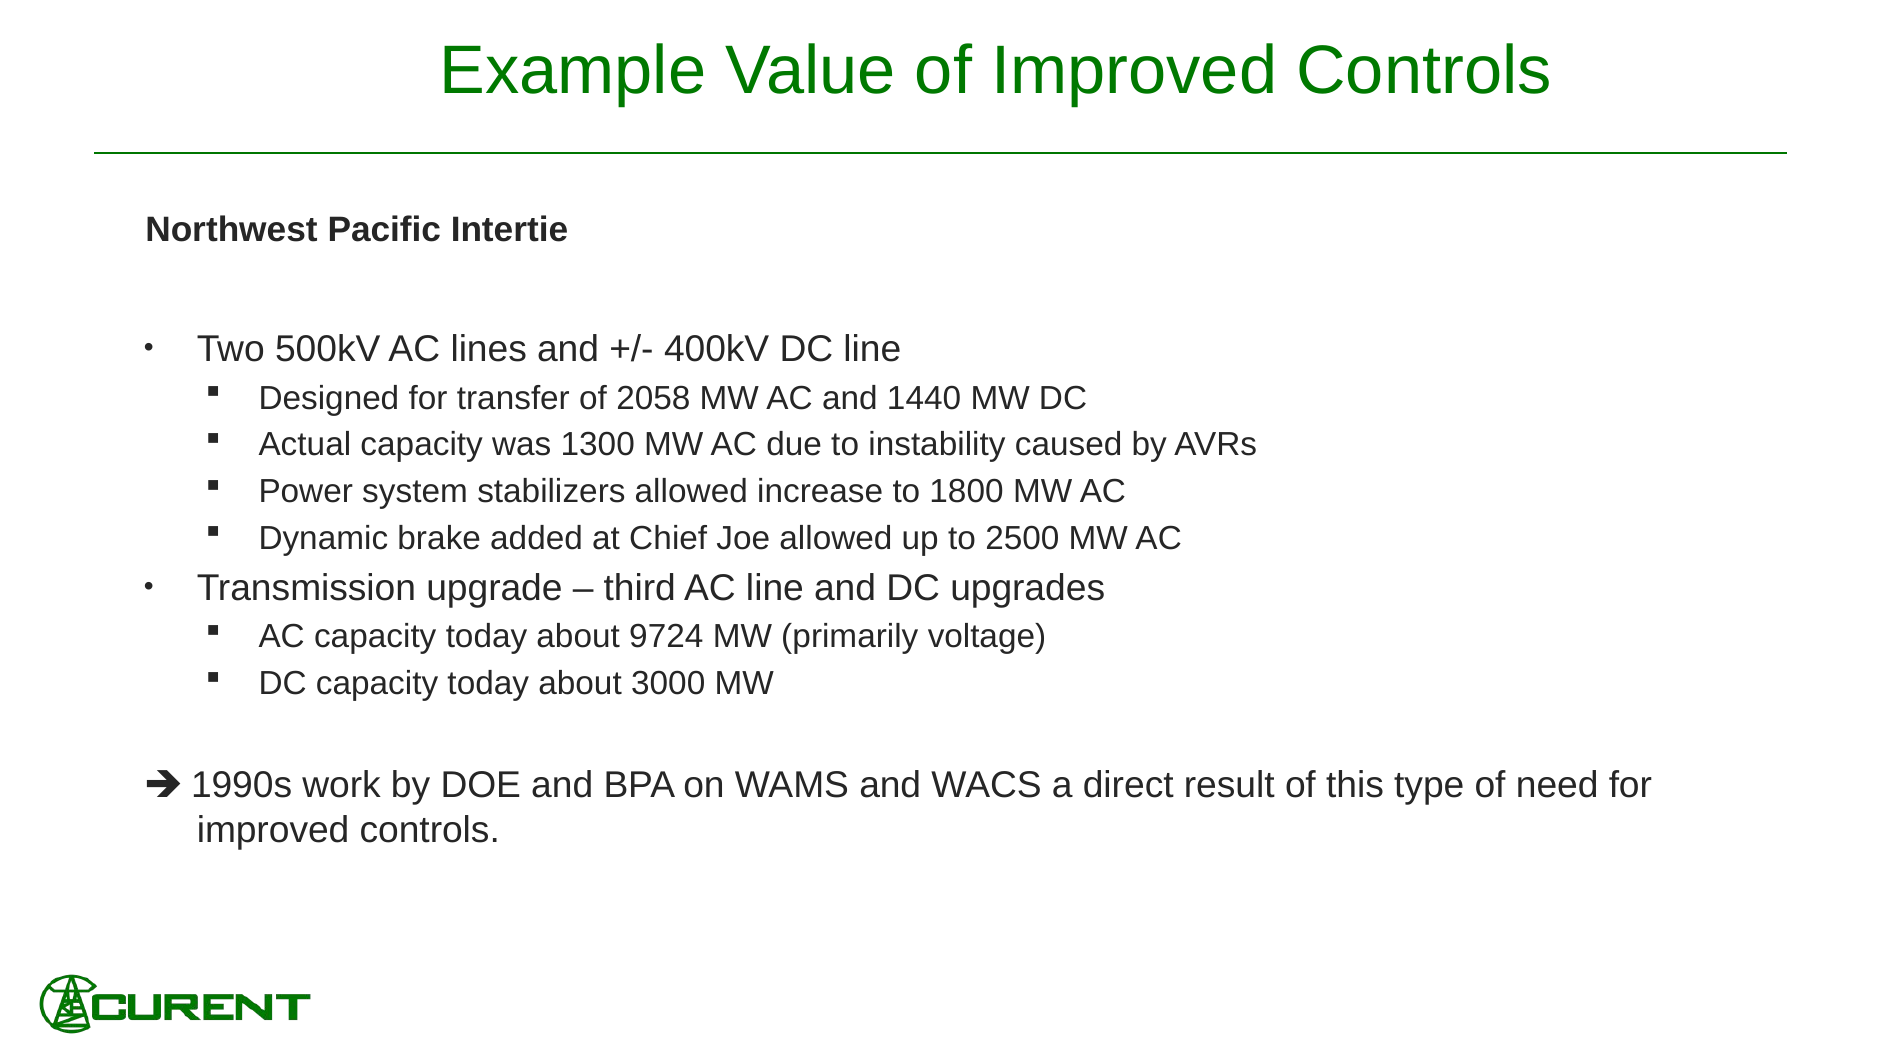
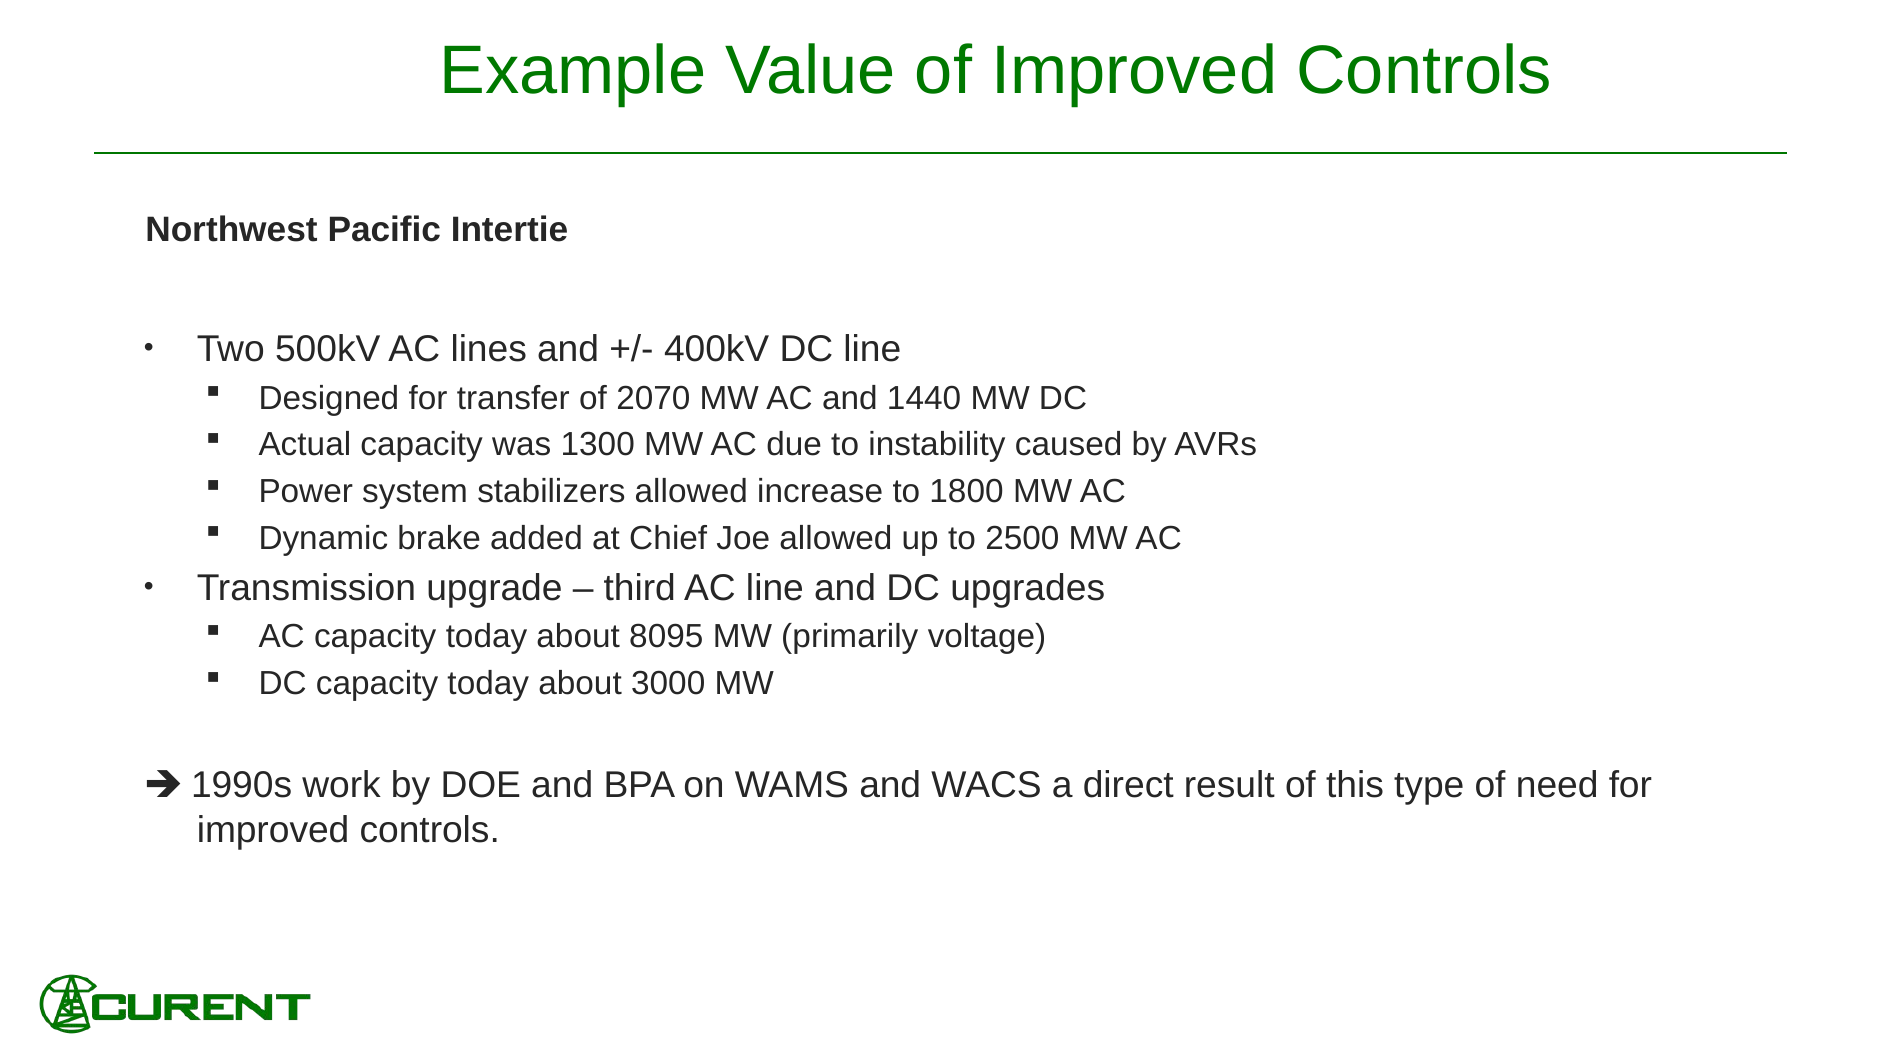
2058: 2058 -> 2070 (653, 398)
9724: 9724 -> 8095 (666, 637)
